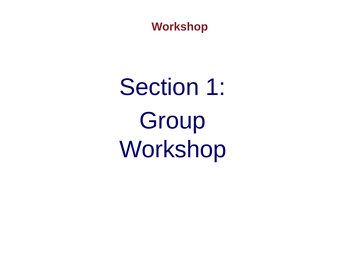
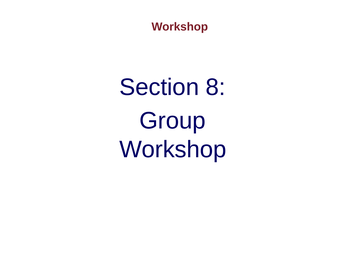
1: 1 -> 8 (216, 87)
